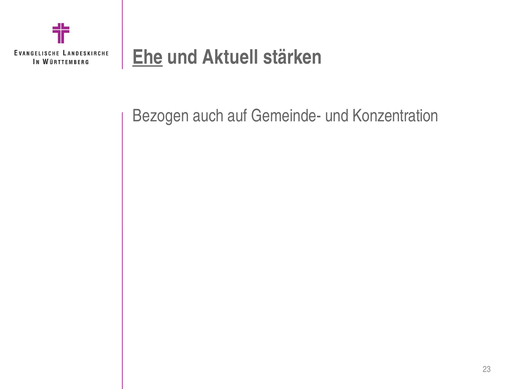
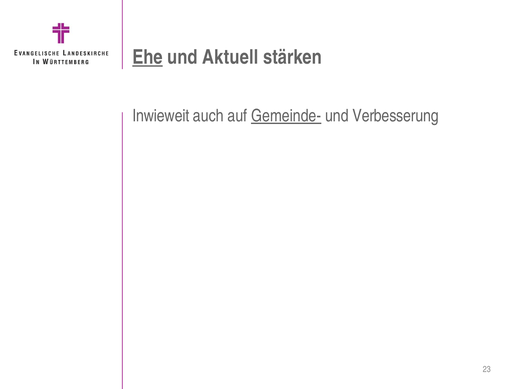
Bezogen: Bezogen -> Inwieweit (161, 116)
Gemeinde- underline: none -> present (286, 116)
Konzentration: Konzentration -> Verbesserung (396, 116)
